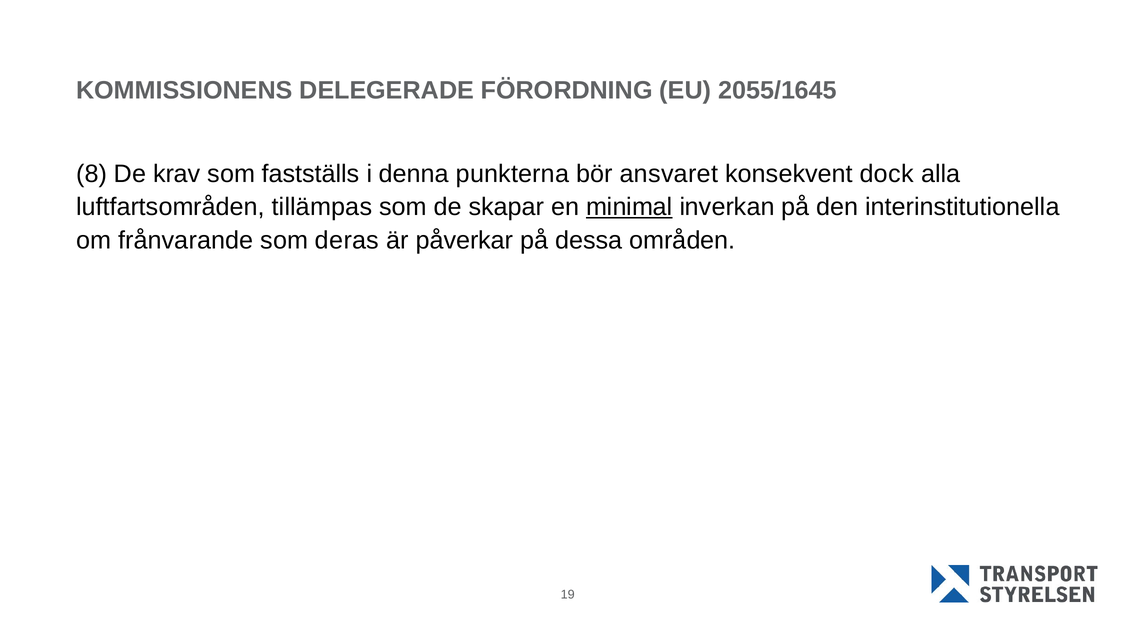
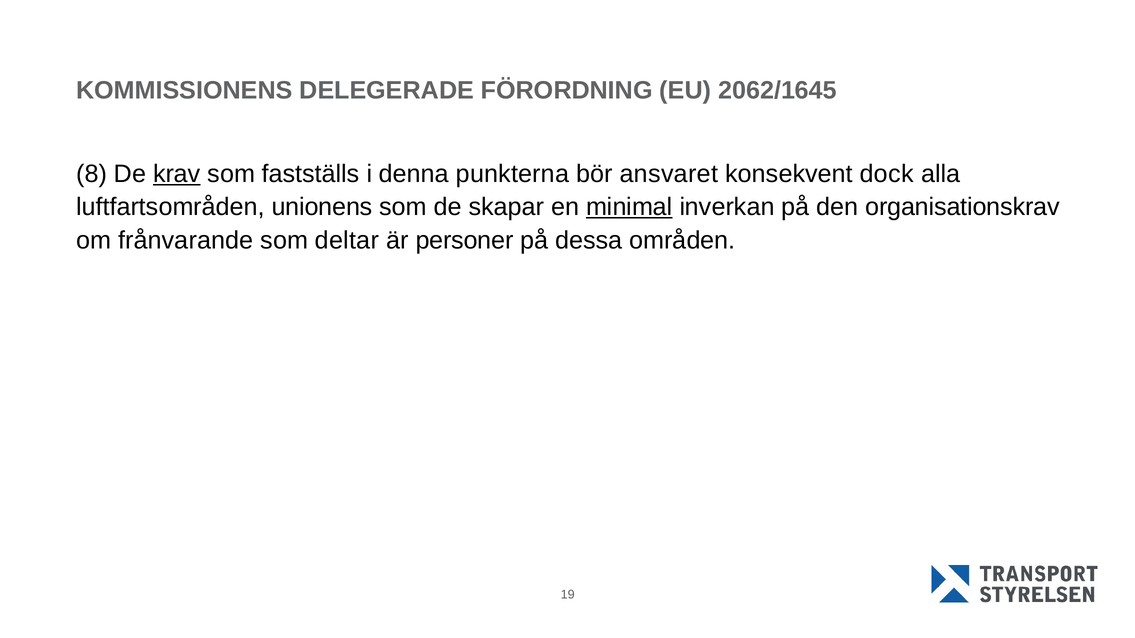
2055/1645: 2055/1645 -> 2062/1645 (778, 90)
krav underline: none -> present (177, 174)
tillämpas: tillämpas -> unionens (322, 207)
interinstitutionella: interinstitutionella -> organisationskrav (963, 207)
deras: deras -> deltar (347, 240)
påverkar: påverkar -> personer (465, 240)
